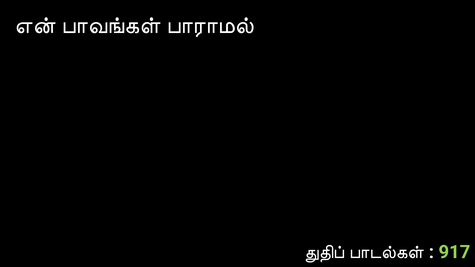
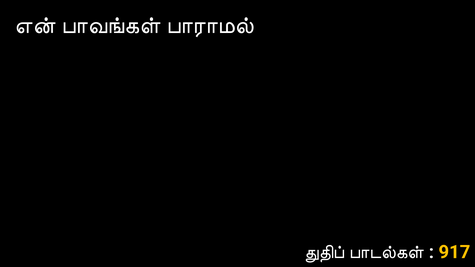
917 colour: light green -> yellow (454, 252)
